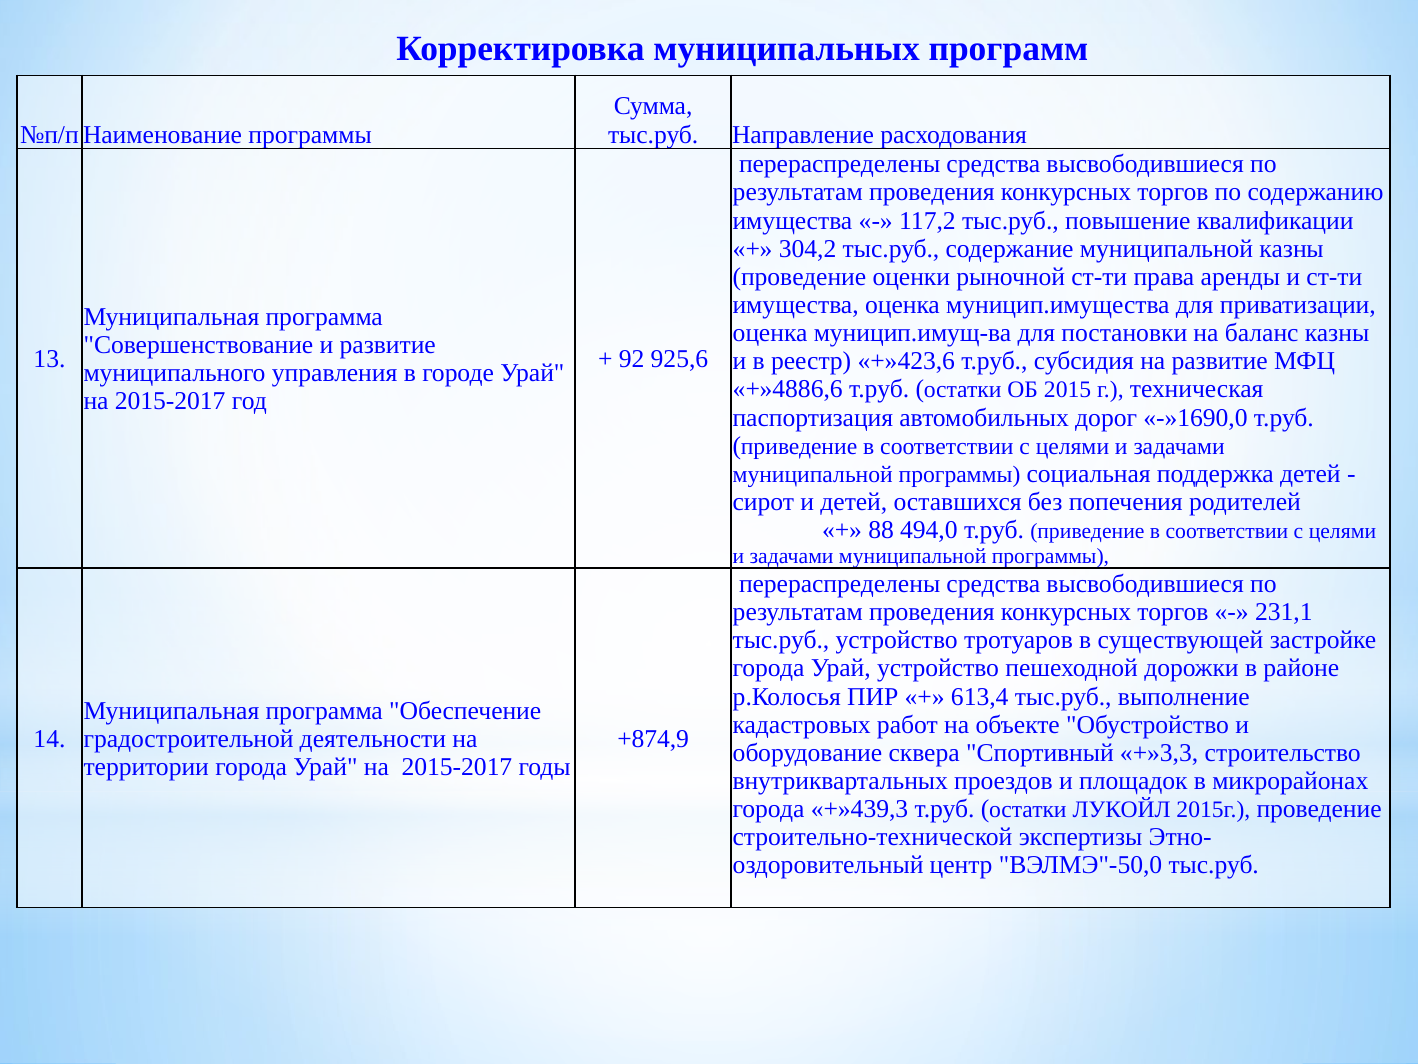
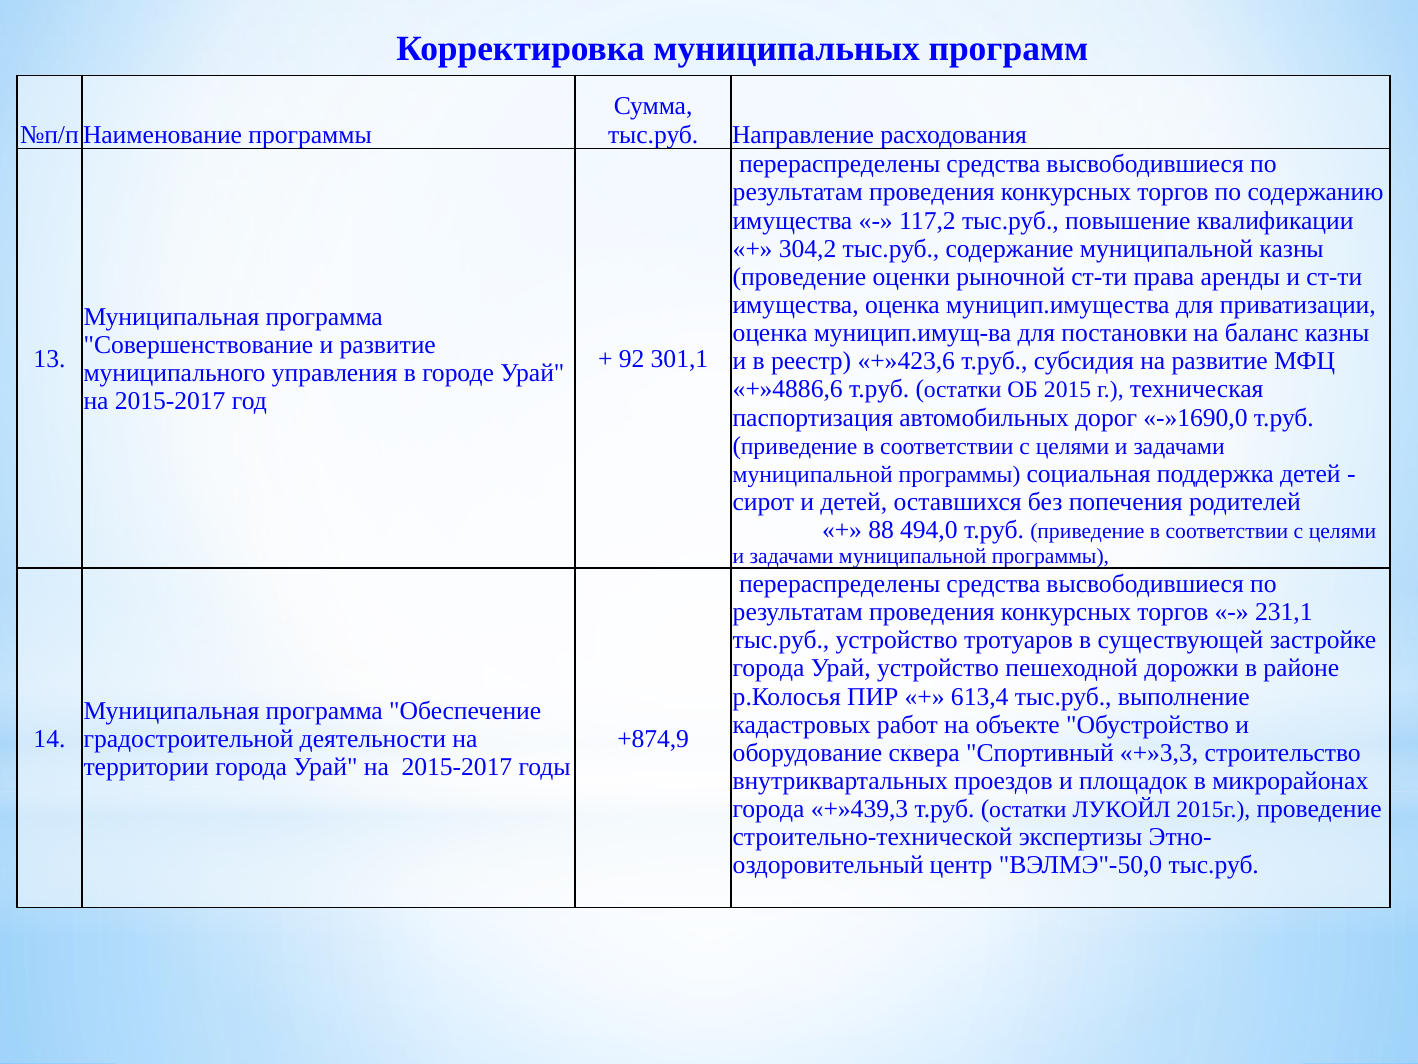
925,6: 925,6 -> 301,1 (679, 359)
